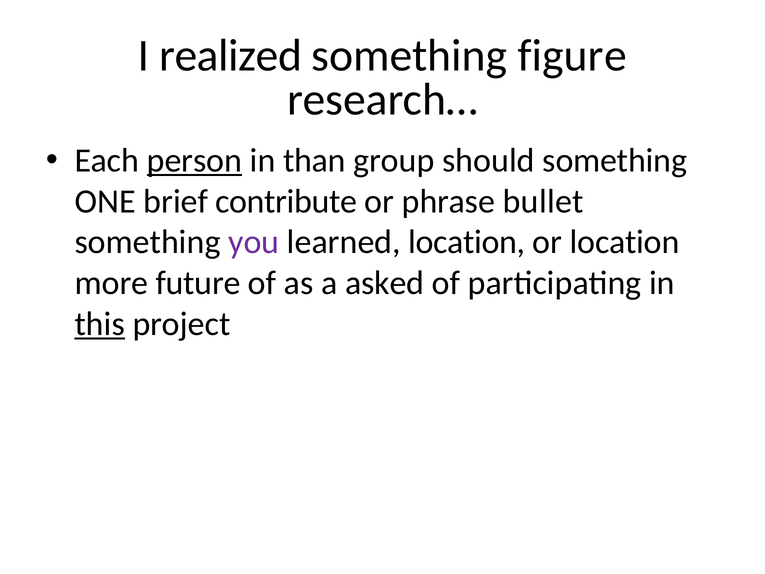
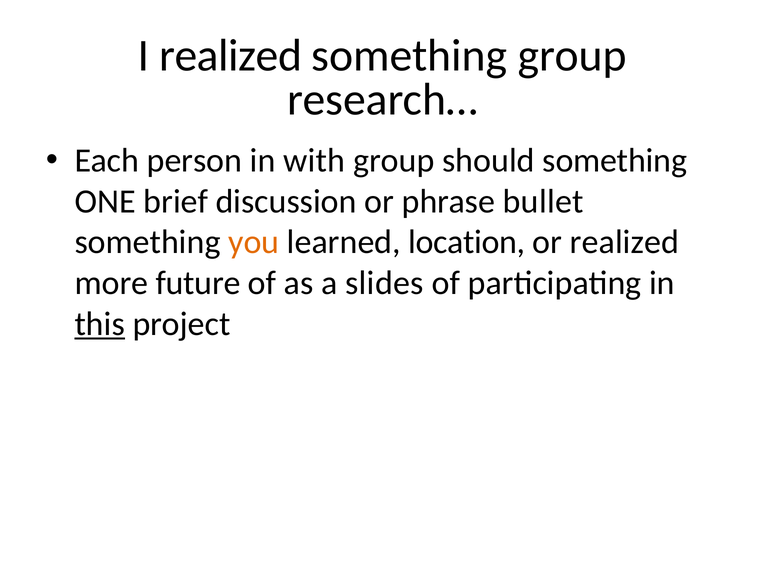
something figure: figure -> group (572, 56)
person underline: present -> none (194, 160)
than: than -> with (314, 160)
contribute: contribute -> discussion (286, 201)
you colour: purple -> orange (254, 242)
or location: location -> realized (624, 242)
asked: asked -> slides (384, 283)
